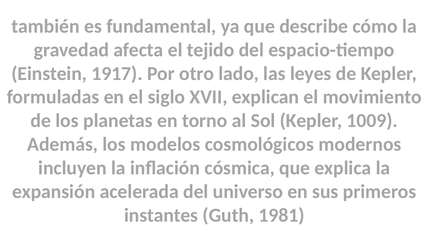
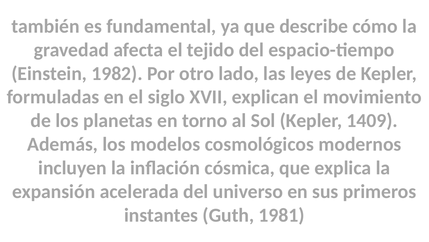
1917: 1917 -> 1982 (117, 73)
1009: 1009 -> 1409 (372, 120)
